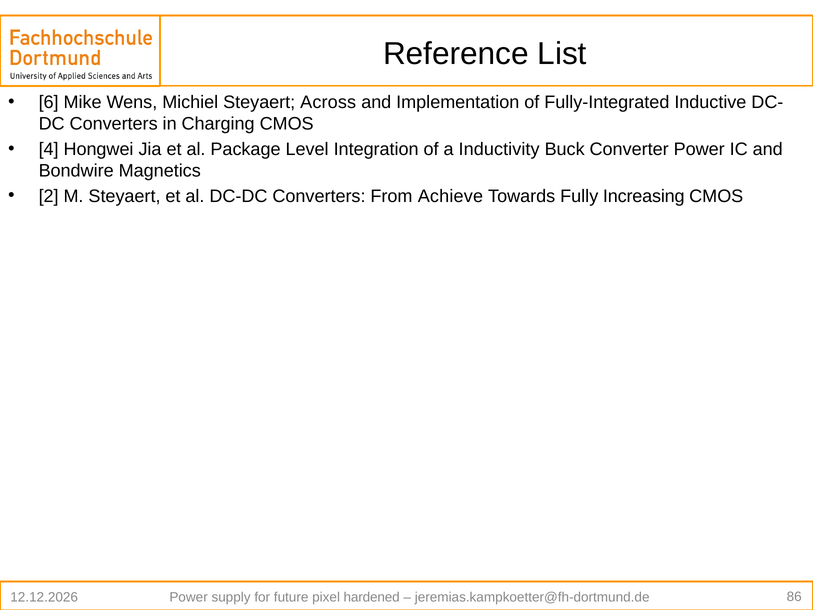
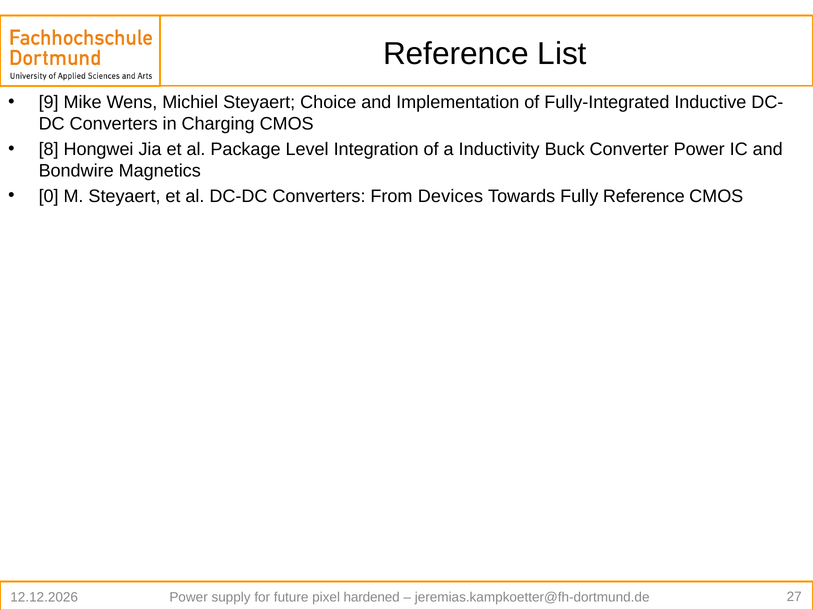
6: 6 -> 9 (49, 102)
Across: Across -> Choice (328, 102)
4: 4 -> 8 (49, 149)
2: 2 -> 0 (49, 196)
Achieve: Achieve -> Devices (450, 196)
Fully Increasing: Increasing -> Reference (644, 196)
86: 86 -> 27 (794, 596)
